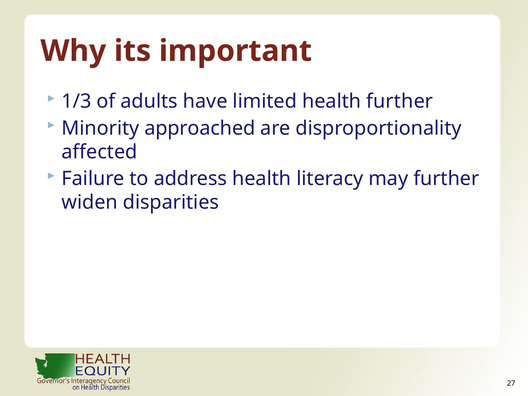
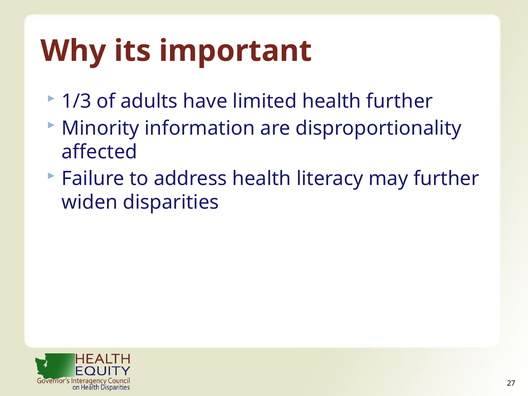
approached: approached -> information (200, 128)
